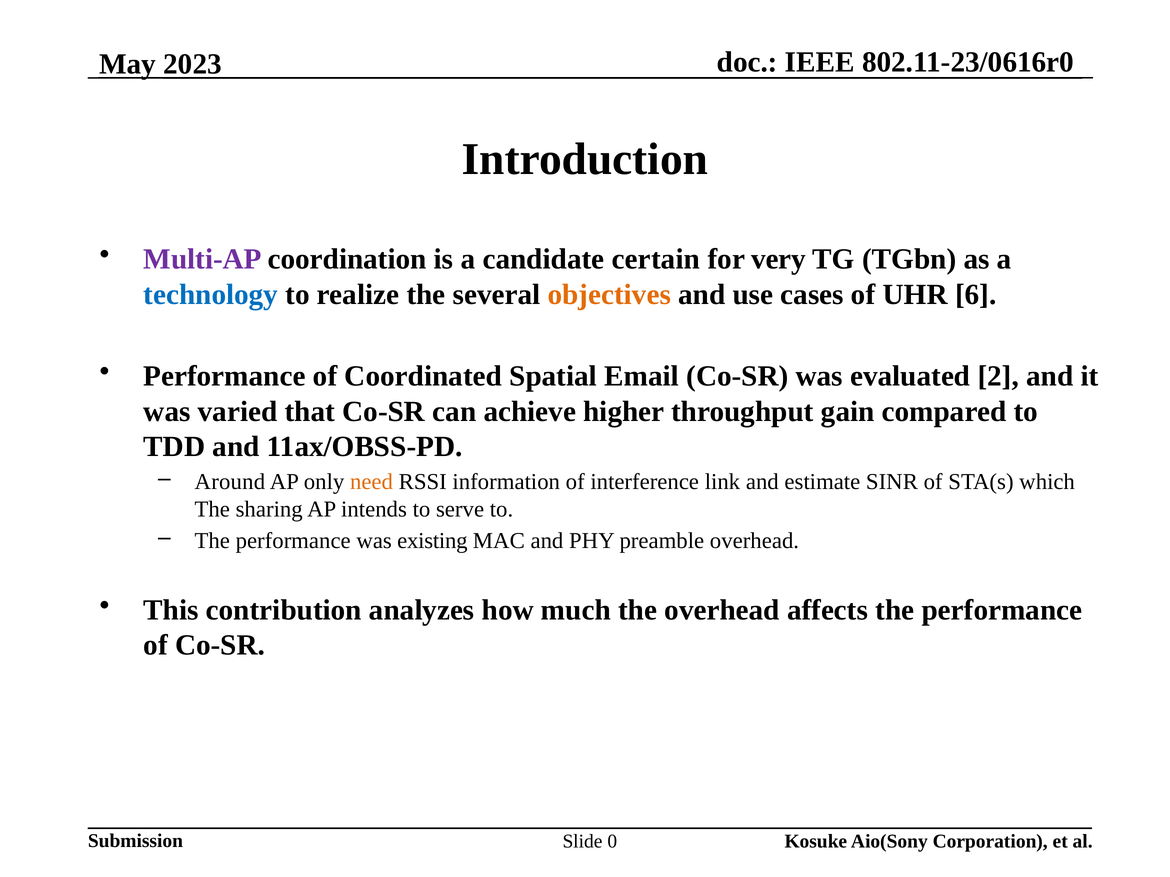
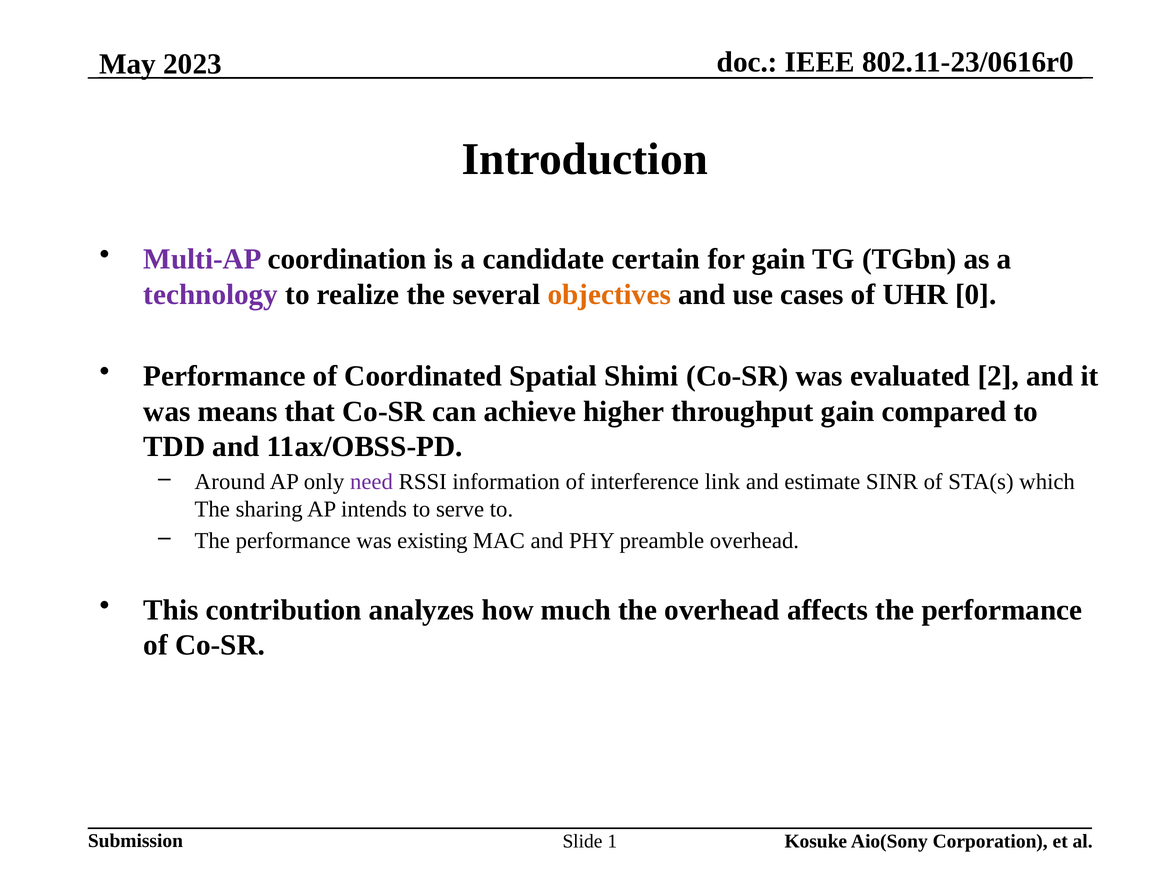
for very: very -> gain (778, 259)
technology colour: blue -> purple (211, 295)
6: 6 -> 0 (976, 295)
Email: Email -> Shimi (641, 376)
varied: varied -> means (238, 412)
need colour: orange -> purple (371, 482)
0: 0 -> 1 (612, 842)
